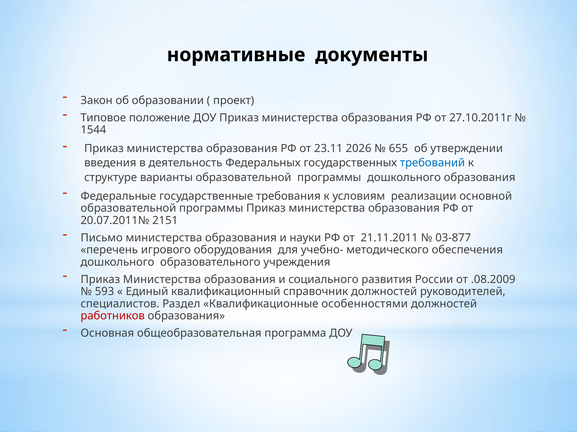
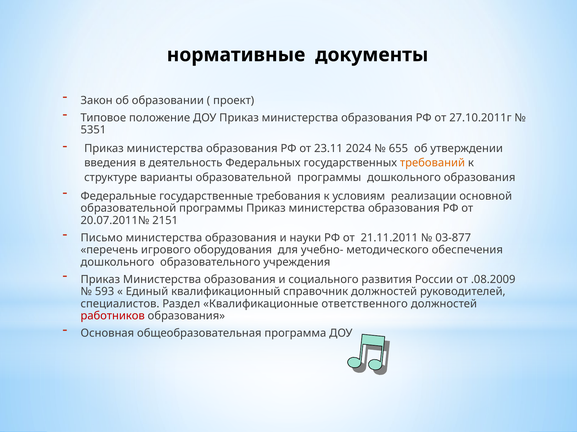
1544: 1544 -> 5351 (93, 130)
2026: 2026 -> 2024 (359, 149)
требований colour: blue -> orange (432, 163)
особенностями: особенностями -> ответственного (365, 304)
